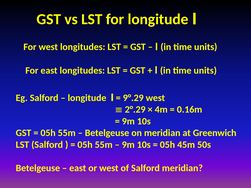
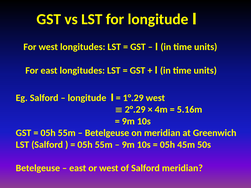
9°.29: 9°.29 -> 1°.29 (133, 98)
0.16m: 0.16m -> 5.16m (190, 110)
